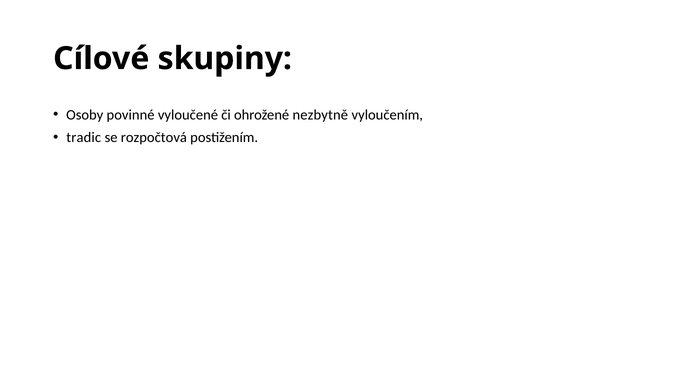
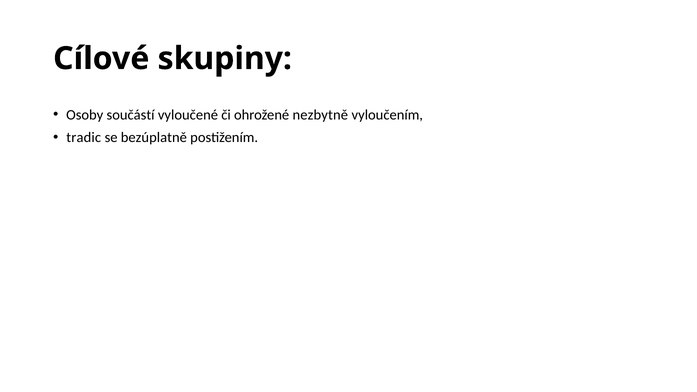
povinné: povinné -> součástí (131, 115)
rozpočtová: rozpočtová -> bezúplatně (154, 138)
